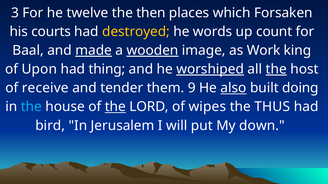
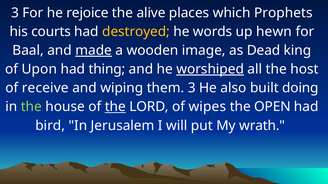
twelve: twelve -> rejoice (88, 13)
then: then -> alive (151, 13)
Forsaken: Forsaken -> Prophets (283, 13)
count: count -> hewn (274, 32)
wooden underline: present -> none (153, 51)
Work: Work -> Dead (264, 51)
the underline: present -> none (276, 69)
tender: tender -> wiping (122, 88)
them 9: 9 -> 3 (192, 88)
also underline: present -> none (233, 88)
the colour: light blue -> light green (31, 107)
THUS: THUS -> OPEN (272, 107)
down: down -> wrath (262, 126)
